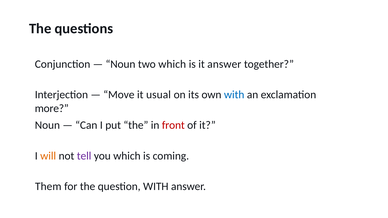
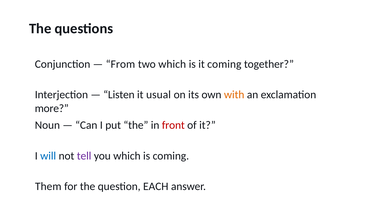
Noun: Noun -> From (120, 64)
it answer: answer -> coming (224, 64)
Move: Move -> Listen (119, 95)
with colour: blue -> orange (234, 95)
will colour: orange -> blue (48, 156)
question WITH: WITH -> EACH (156, 187)
